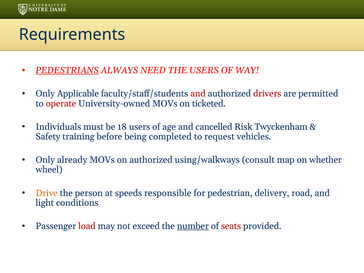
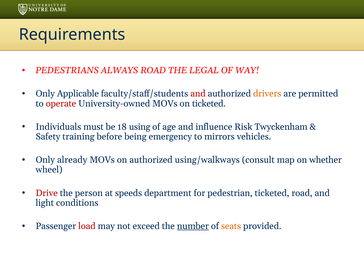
PEDESTRIANS underline: present -> none (67, 70)
ALWAYS NEED: NEED -> ROAD (153, 70)
THE USERS: USERS -> LEGAL (204, 70)
drivers colour: red -> orange (267, 94)
18 users: users -> using (140, 127)
cancelled: cancelled -> influence (214, 127)
completed: completed -> emergency (170, 137)
request: request -> mirrors (219, 137)
Drive colour: orange -> red (47, 193)
responsible: responsible -> department (168, 193)
pedestrian delivery: delivery -> ticketed (272, 193)
seats colour: red -> orange (231, 226)
